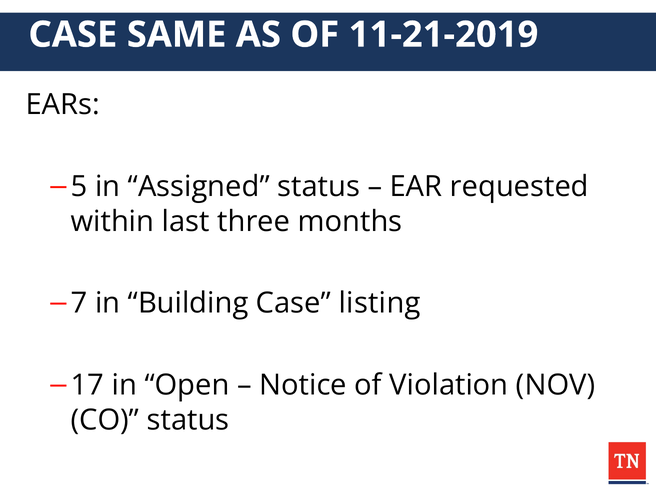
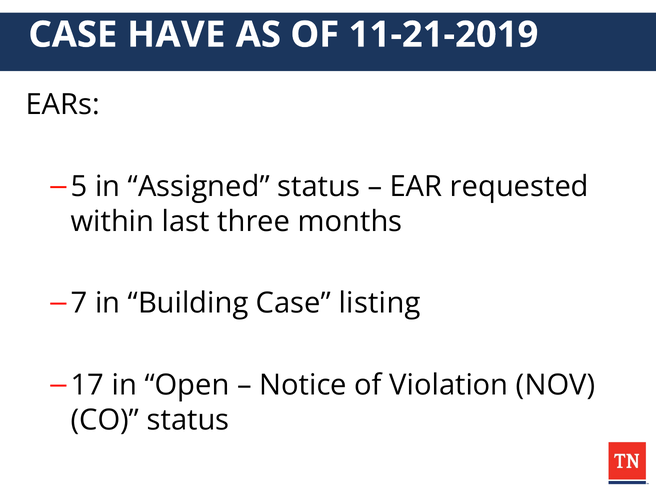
SAME: SAME -> HAVE (176, 35)
